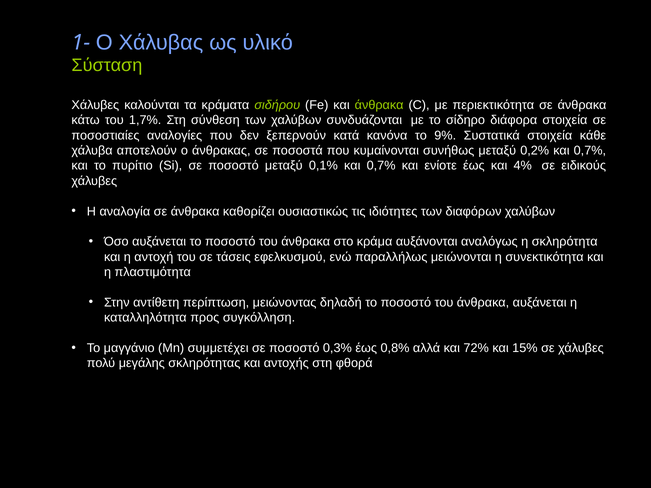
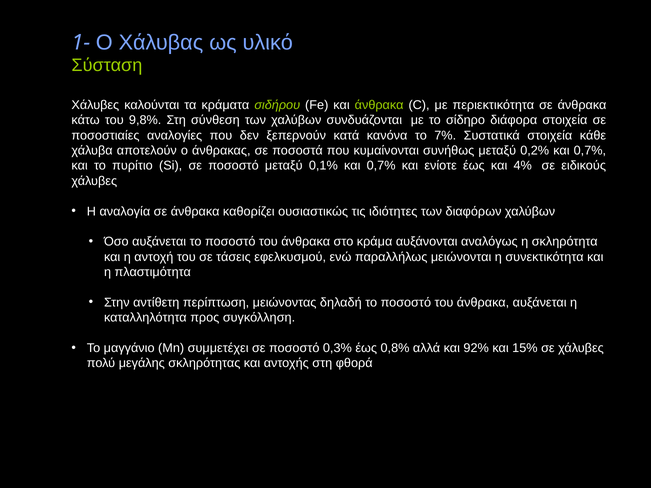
1,7%: 1,7% -> 9,8% (145, 120)
9%: 9% -> 7% (445, 135)
72%: 72% -> 92% (476, 348)
